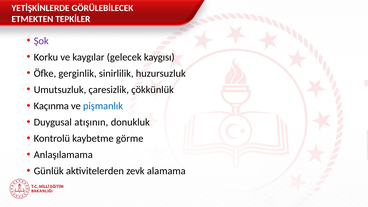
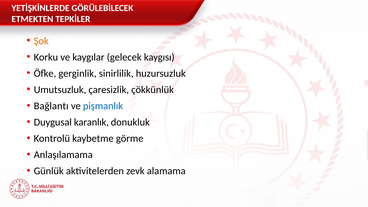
Şok colour: purple -> orange (41, 41)
Kaçınma: Kaçınma -> Bağlantı (51, 106)
atışının: atışının -> karanlık (91, 122)
